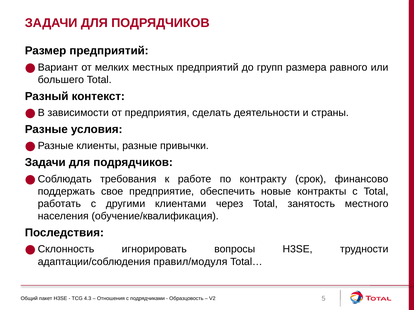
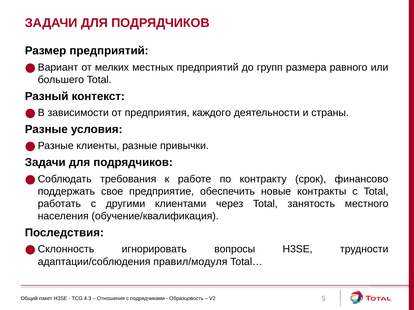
сделать: сделать -> каждого (212, 113)
